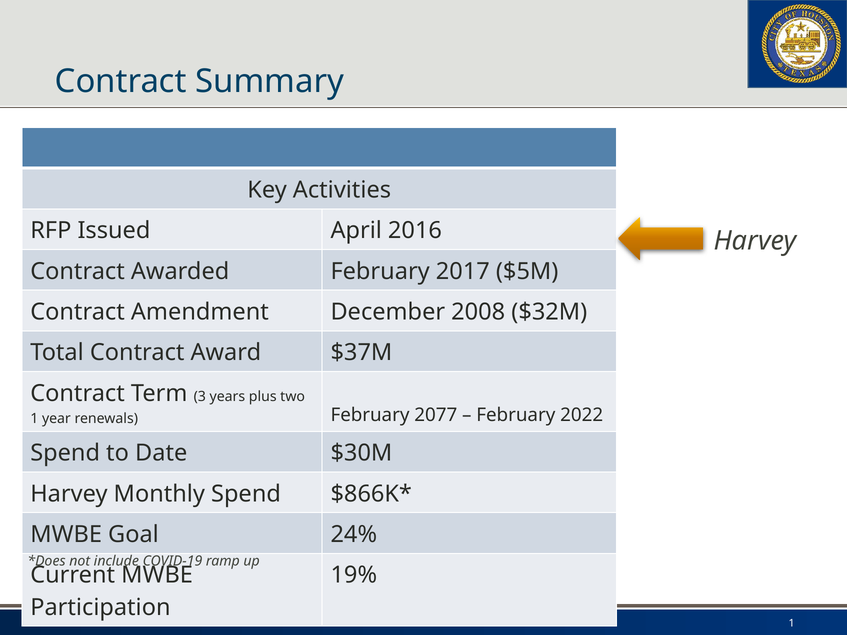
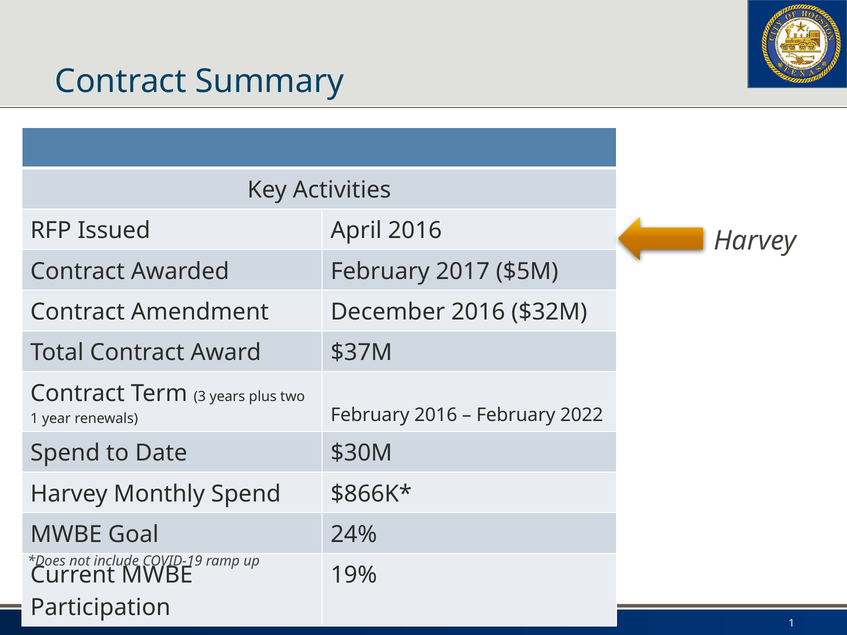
December 2008: 2008 -> 2016 (478, 312)
February 2077: 2077 -> 2016 (436, 415)
